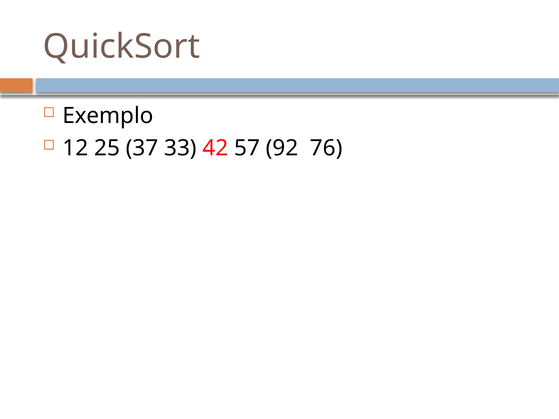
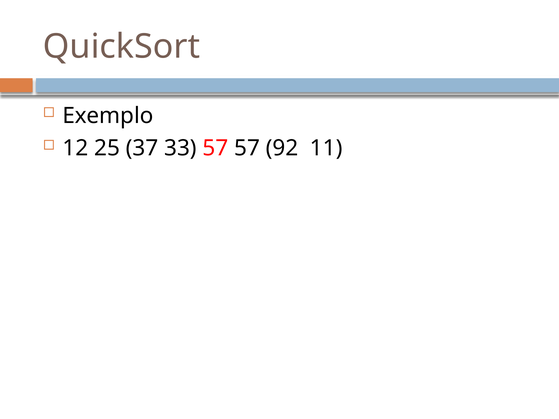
33 42: 42 -> 57 (216, 148)
76: 76 -> 11 (326, 148)
